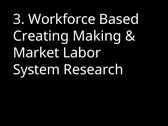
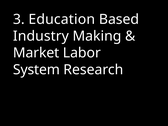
Workforce: Workforce -> Education (62, 19)
Creating: Creating -> Industry (41, 36)
